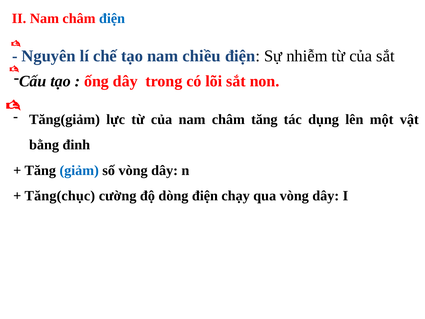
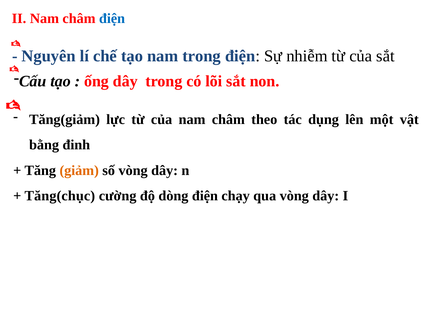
nam chiều: chiều -> trong (202, 56)
châm tăng: tăng -> theo (264, 119)
giảm colour: blue -> orange (79, 170)
